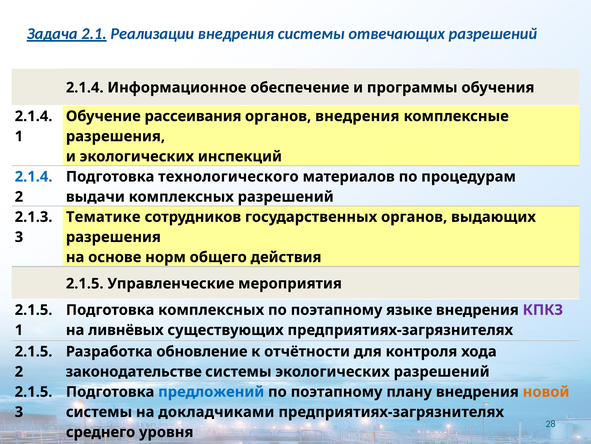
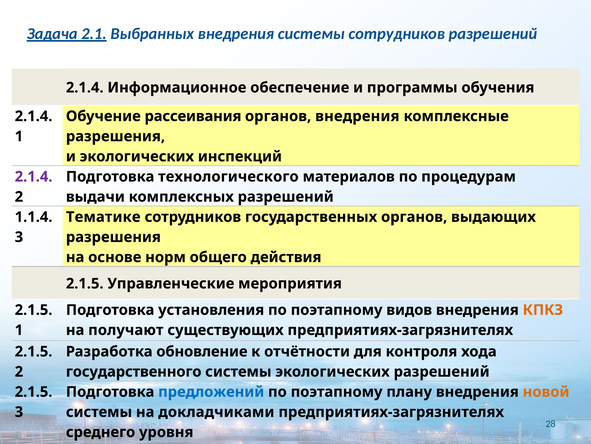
Реализации: Реализации -> Выбранных (152, 34)
системы отвечающих: отвечающих -> сотрудников (397, 34)
2.1.4 colour: blue -> purple (34, 176)
2.1.3: 2.1.3 -> 1.1.4 (34, 217)
Подготовка комплексных: комплексных -> установления (211, 309)
языке: языке -> видов (409, 309)
КПКЗ colour: purple -> orange (543, 309)
ливнёвых: ливнёвых -> получают (126, 330)
законодательстве: законодательстве -> государственного (134, 371)
